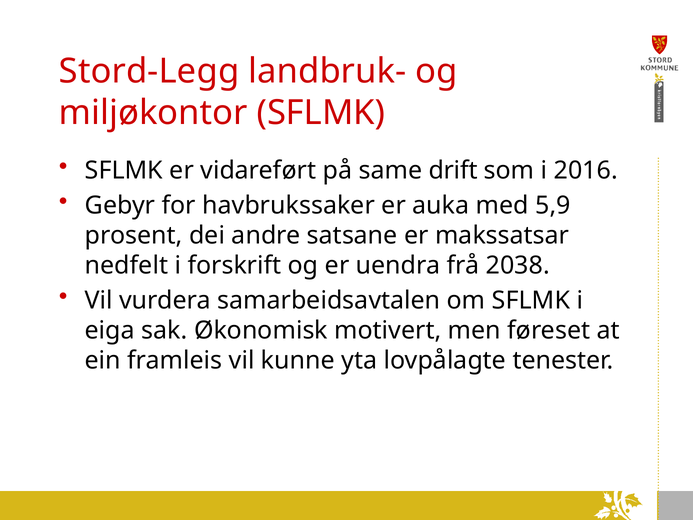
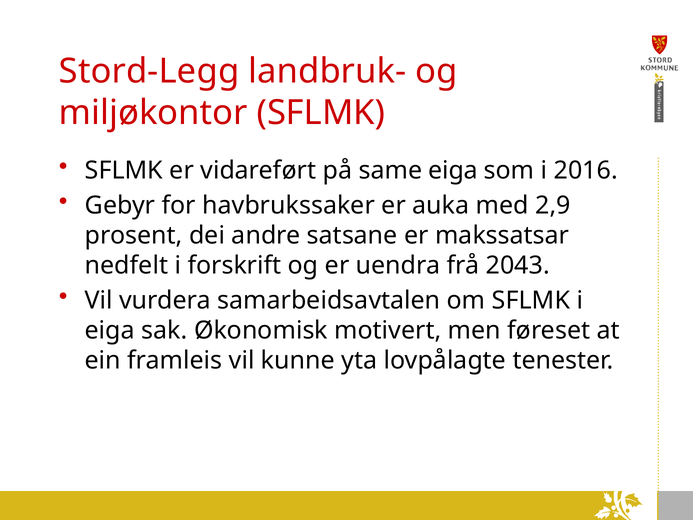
same drift: drift -> eiga (453, 170)
5,9: 5,9 -> 2,9 (553, 205)
2038: 2038 -> 2043 (518, 265)
